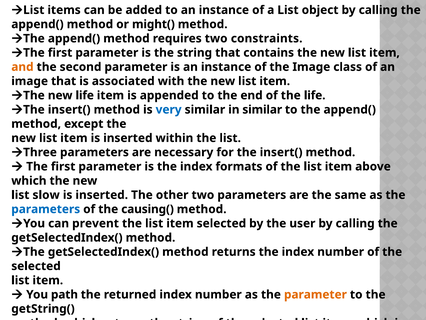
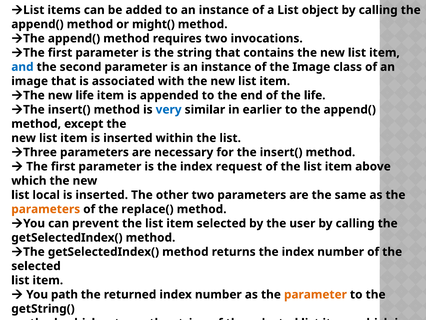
constraints: constraints -> invocations (267, 38)
and colour: orange -> blue (22, 67)
in similar: similar -> earlier (262, 109)
formats: formats -> request (239, 166)
slow: slow -> local (46, 195)
parameters colour: blue -> orange (46, 209)
causing(: causing( -> replace( (147, 209)
